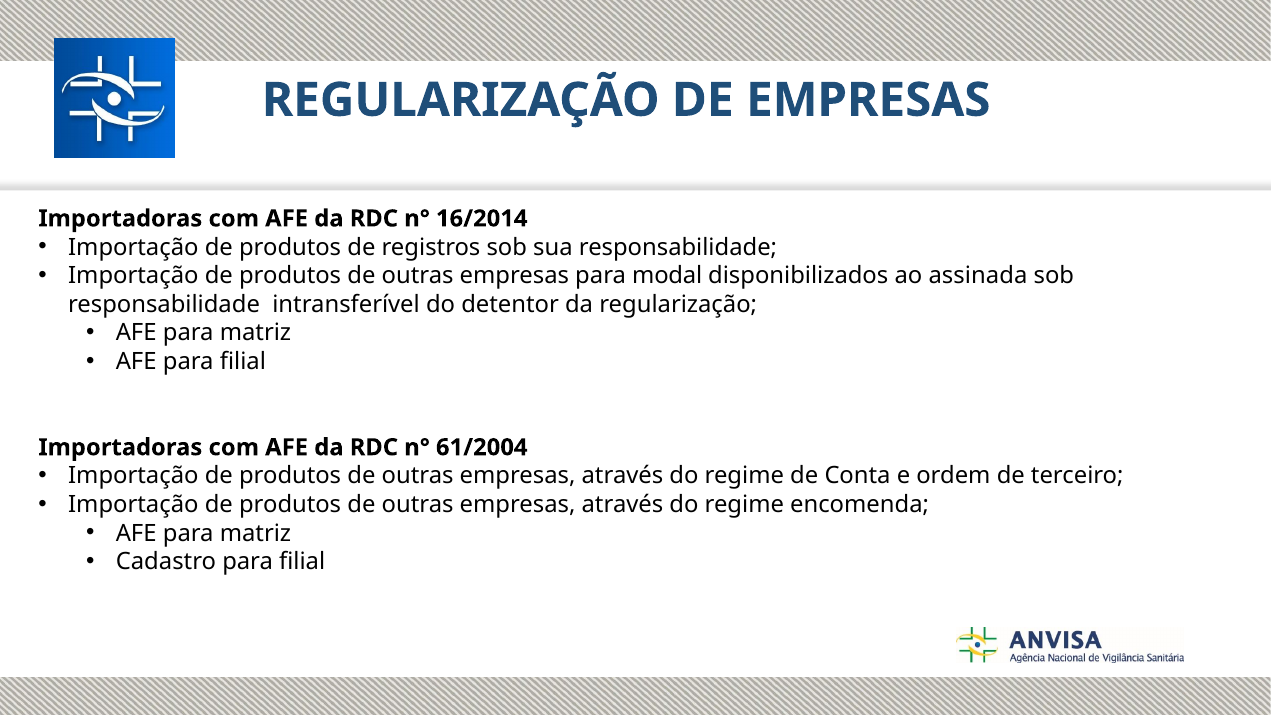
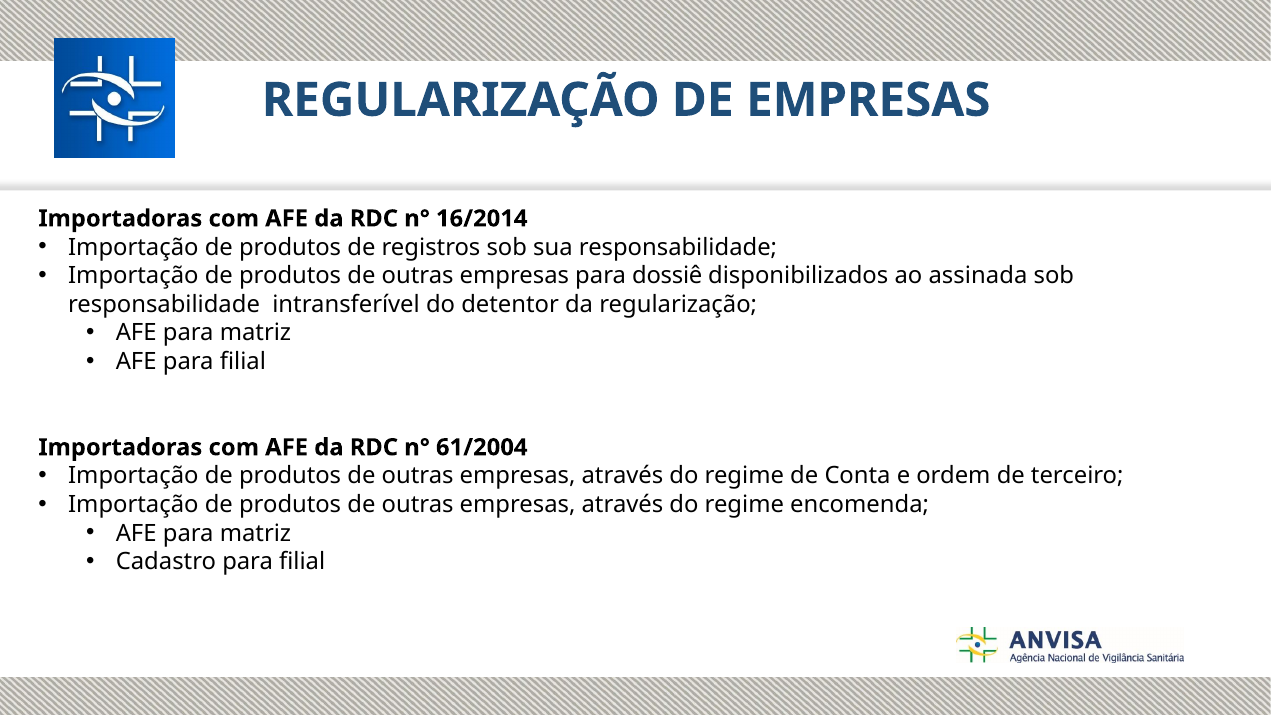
modal: modal -> dossiê (667, 276)
